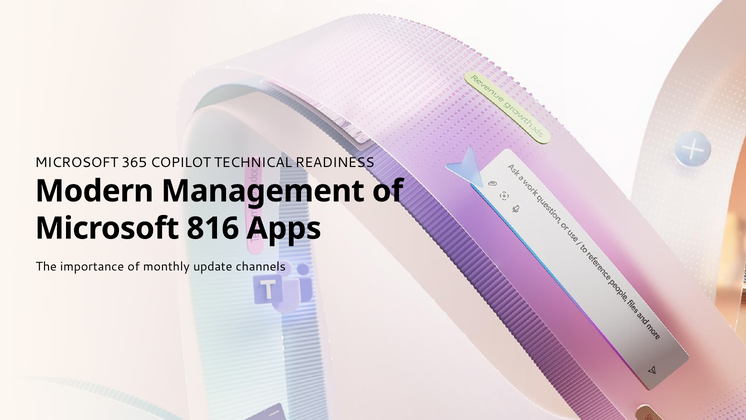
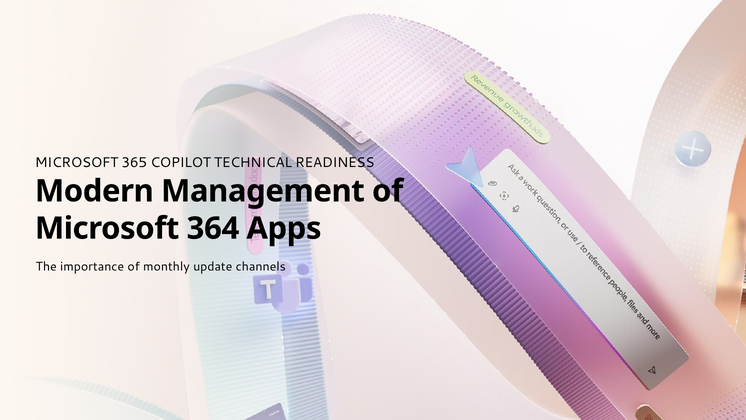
816: 816 -> 364 (213, 228)
